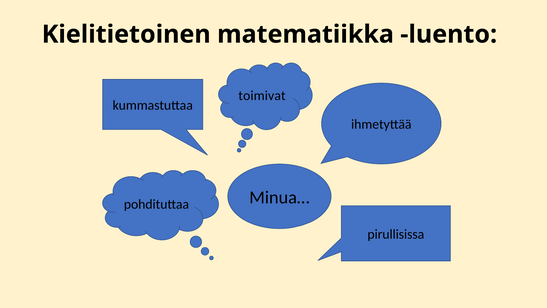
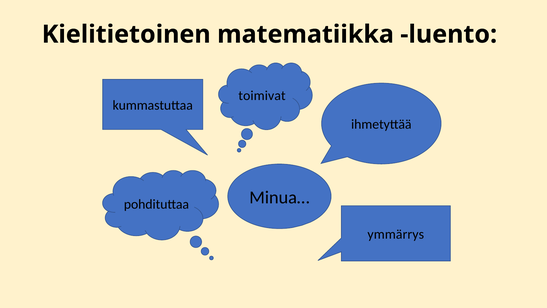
pirullisissa: pirullisissa -> ymmärrys (396, 234)
